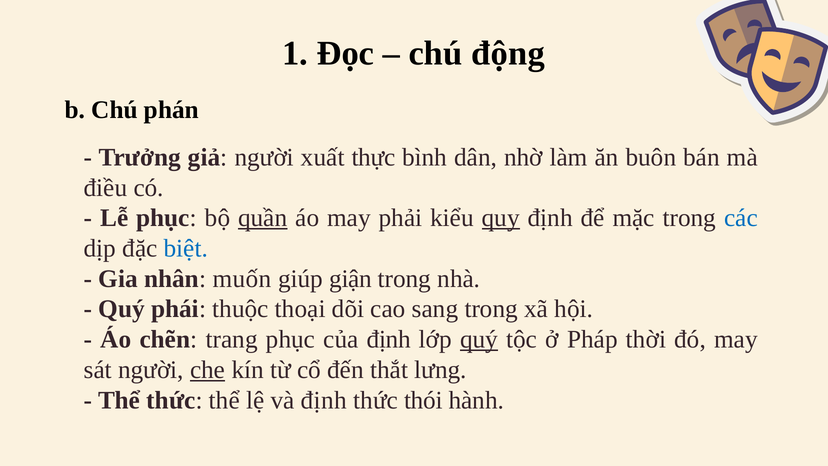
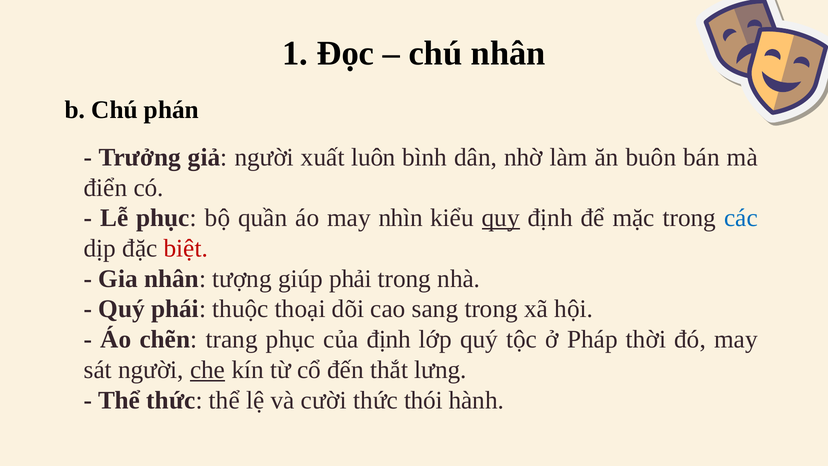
chú động: động -> nhân (508, 53)
thực: thực -> luôn (373, 157)
điều: điều -> điển (106, 188)
quần underline: present -> none (263, 218)
phải: phải -> nhìn (401, 218)
biệt colour: blue -> red (186, 248)
muốn: muốn -> tượng (242, 279)
giận: giận -> phải (351, 279)
quý underline: present -> none (479, 339)
và định: định -> cười (324, 400)
